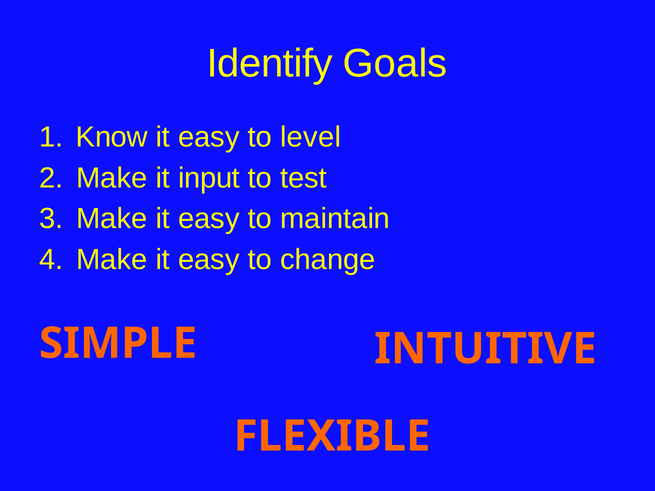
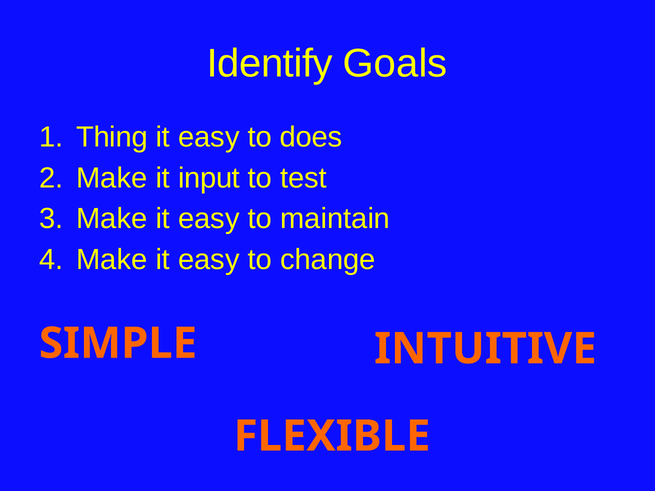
Know: Know -> Thing (112, 137)
level: level -> does (311, 137)
